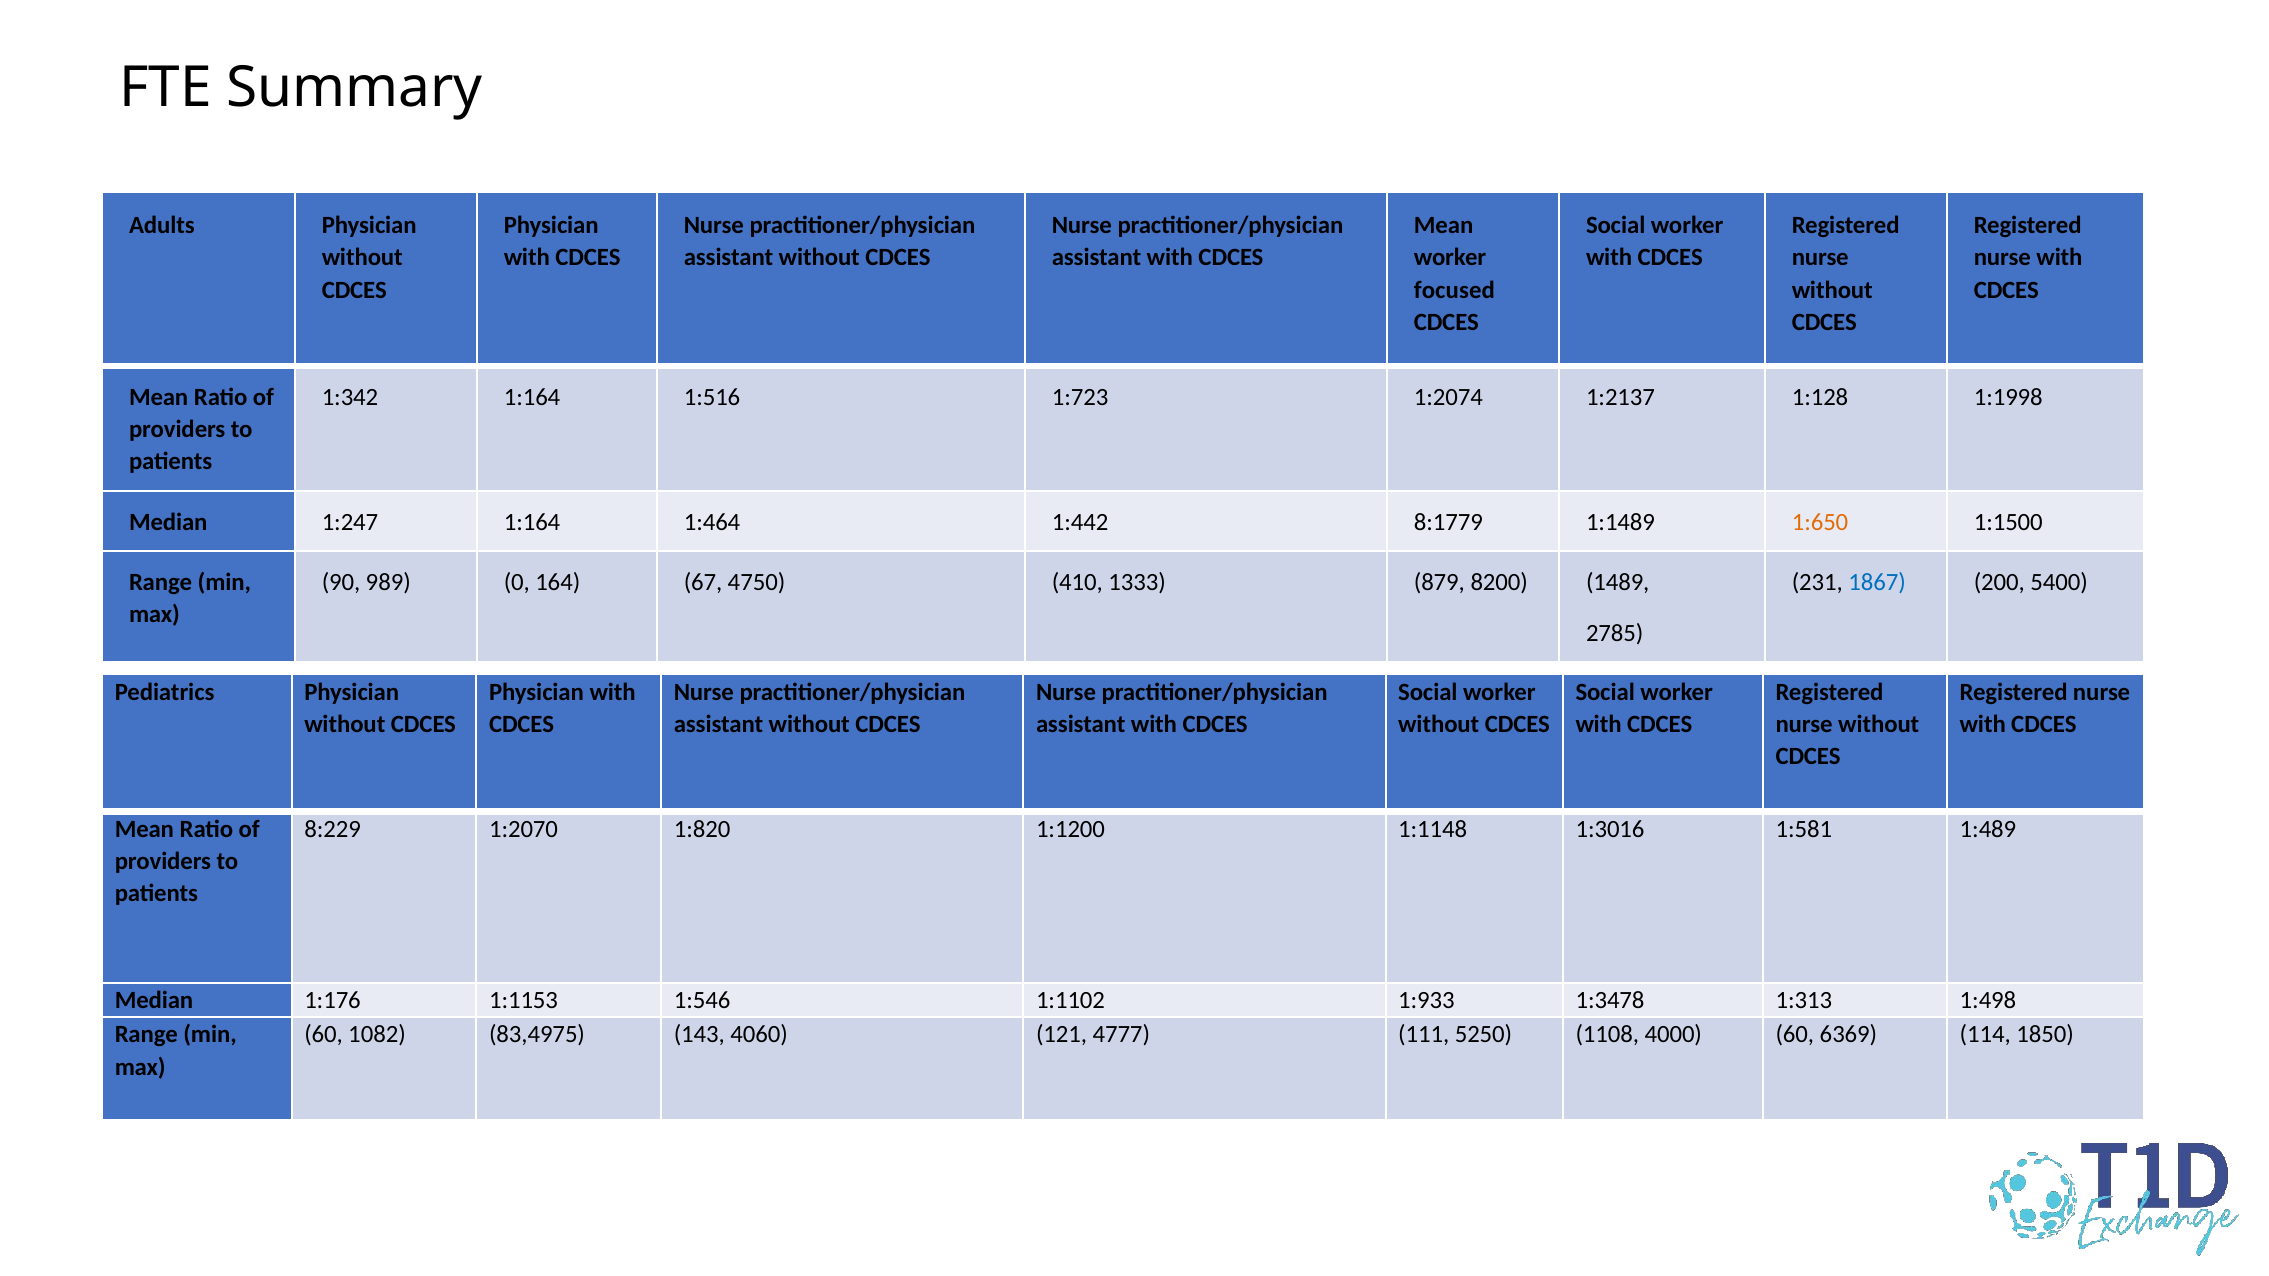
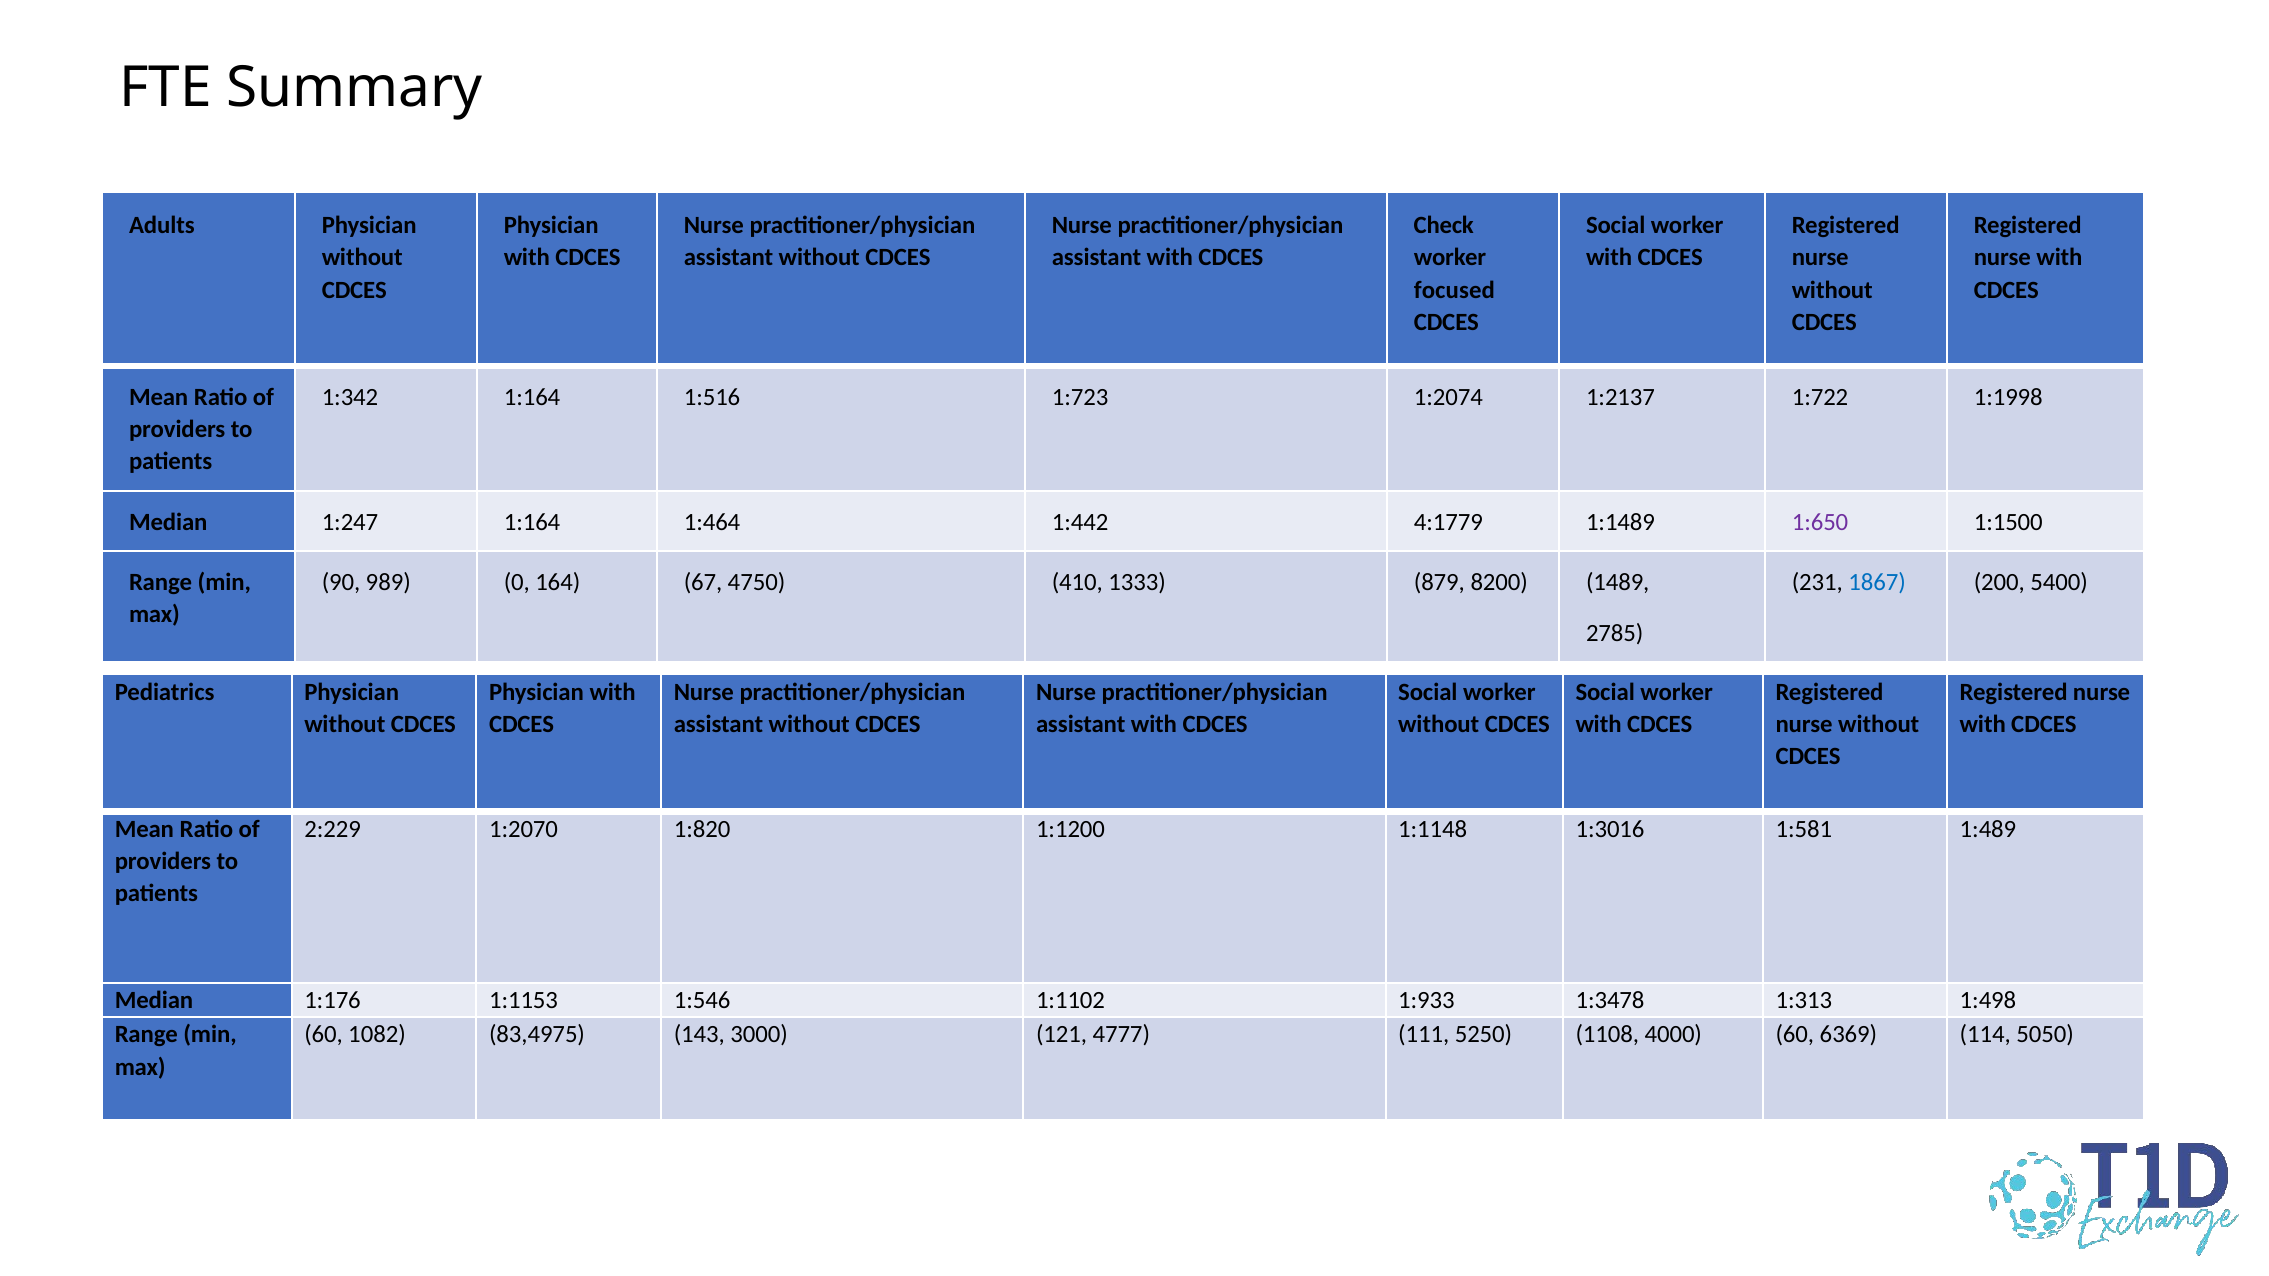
Mean: Mean -> Check (1444, 226)
1:128: 1:128 -> 1:722 (1820, 397)
8:1779: 8:1779 -> 4:1779 (1448, 522)
1:650 colour: orange -> purple (1820, 522)
8:229: 8:229 -> 2:229 (333, 829)
4060: 4060 -> 3000 (759, 1035)
1850: 1850 -> 5050 (2045, 1035)
